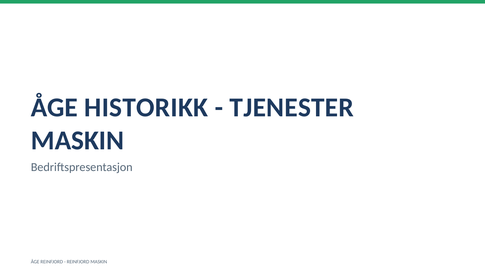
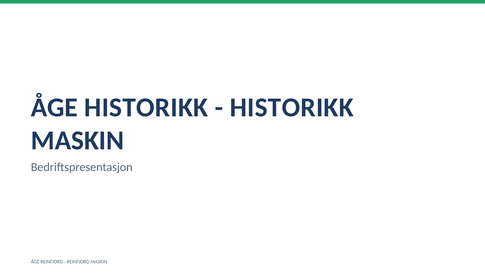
TJENESTER: TJENESTER -> HISTORIKK (292, 108)
